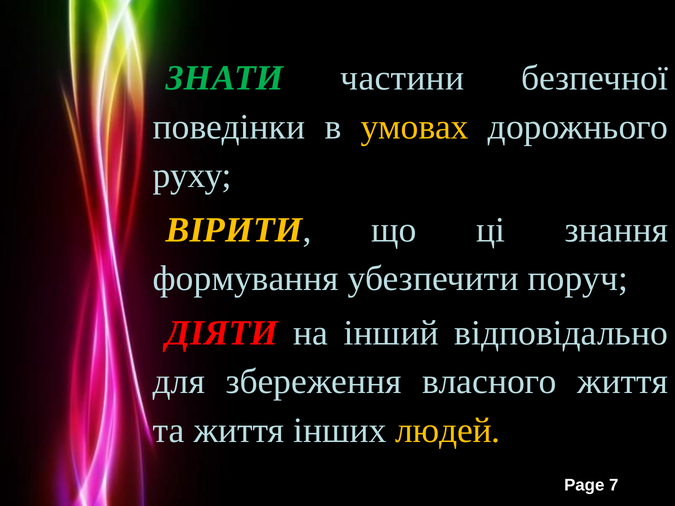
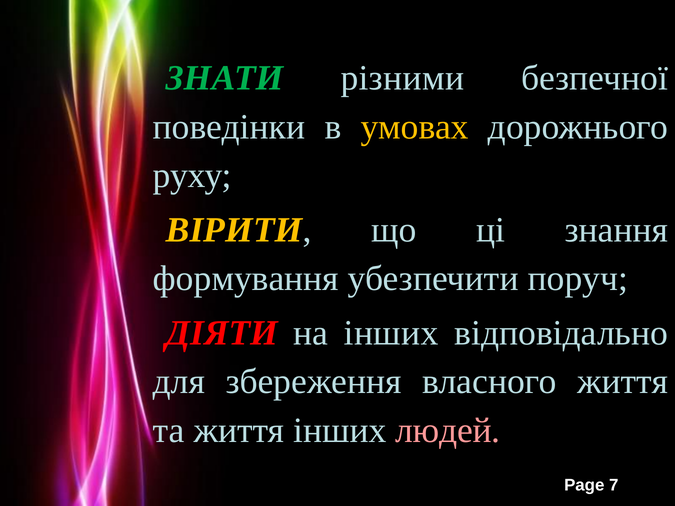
частини: частини -> різними (402, 78)
на інший: інший -> інших (391, 333)
людей colour: yellow -> pink (448, 431)
